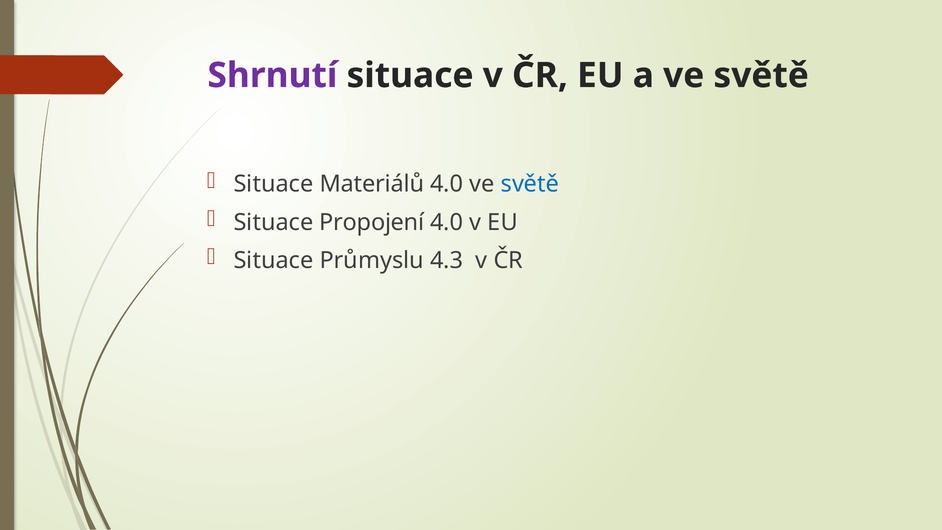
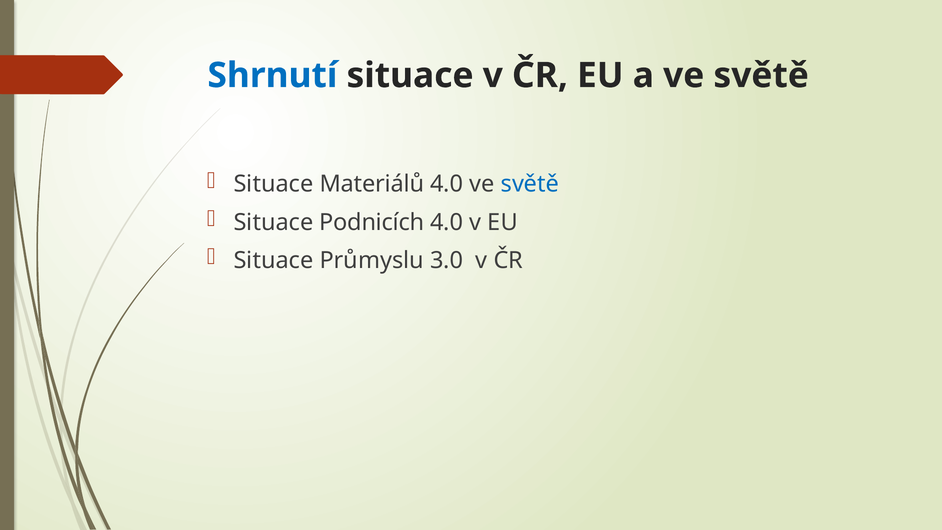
Shrnutí colour: purple -> blue (272, 75)
Propojení: Propojení -> Podnicích (372, 222)
4.3: 4.3 -> 3.0 (447, 260)
